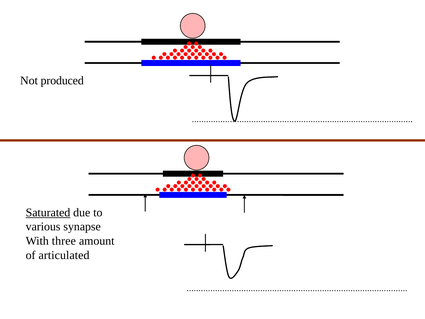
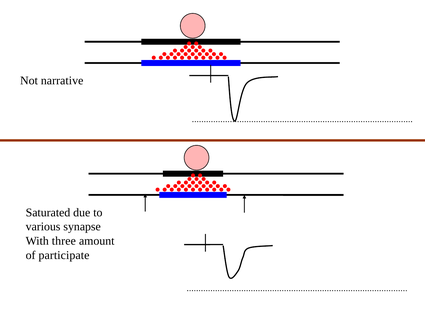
produced: produced -> narrative (62, 81)
Saturated underline: present -> none (48, 212)
articulated: articulated -> participate (64, 255)
